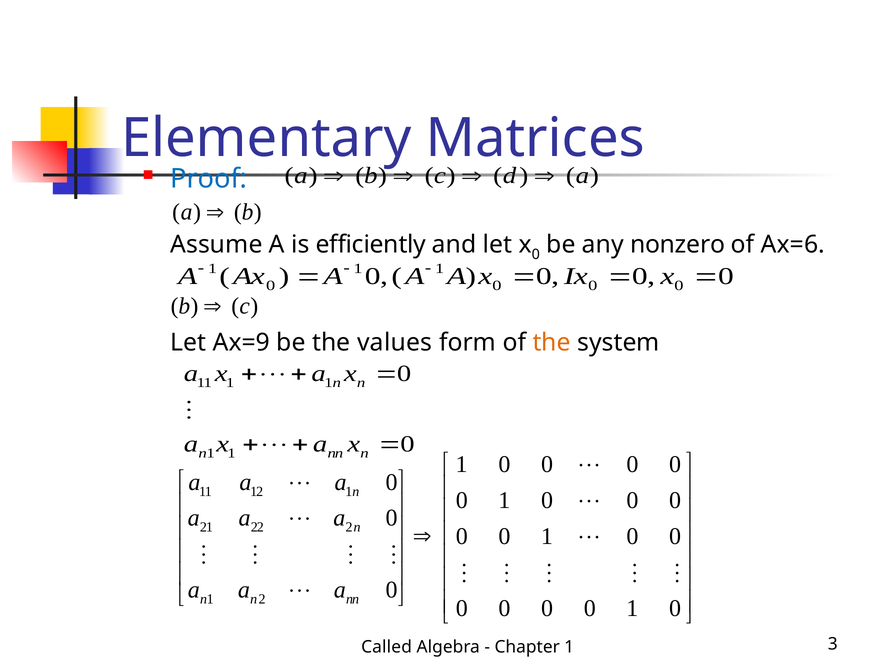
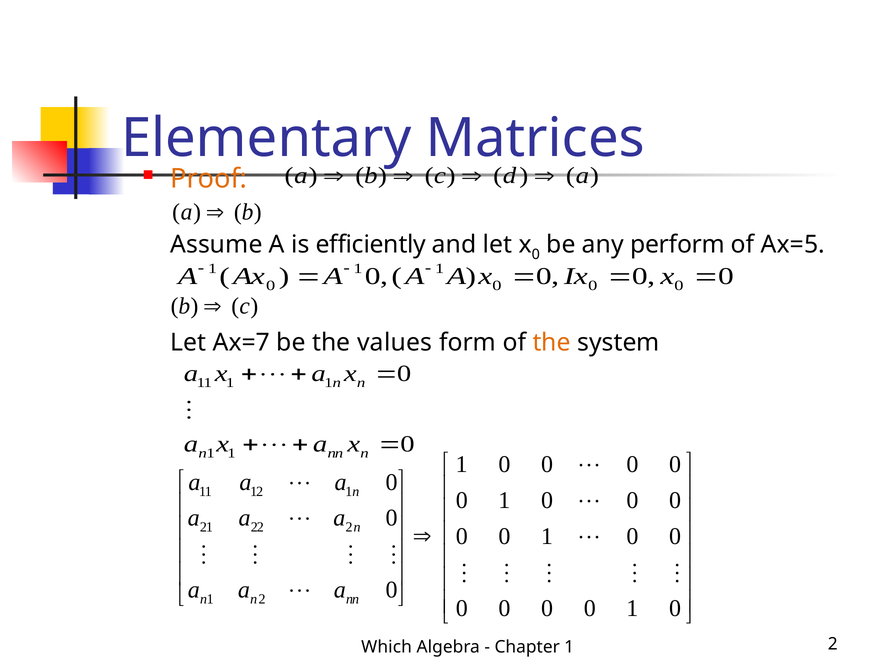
Proof colour: blue -> orange (209, 179)
nonzero: nonzero -> perform (678, 245)
Ax=6: Ax=6 -> Ax=5 (793, 245)
Ax=9: Ax=9 -> Ax=7 (241, 343)
Called: Called -> Which (387, 647)
Chapter 1 3: 3 -> 2 (833, 644)
